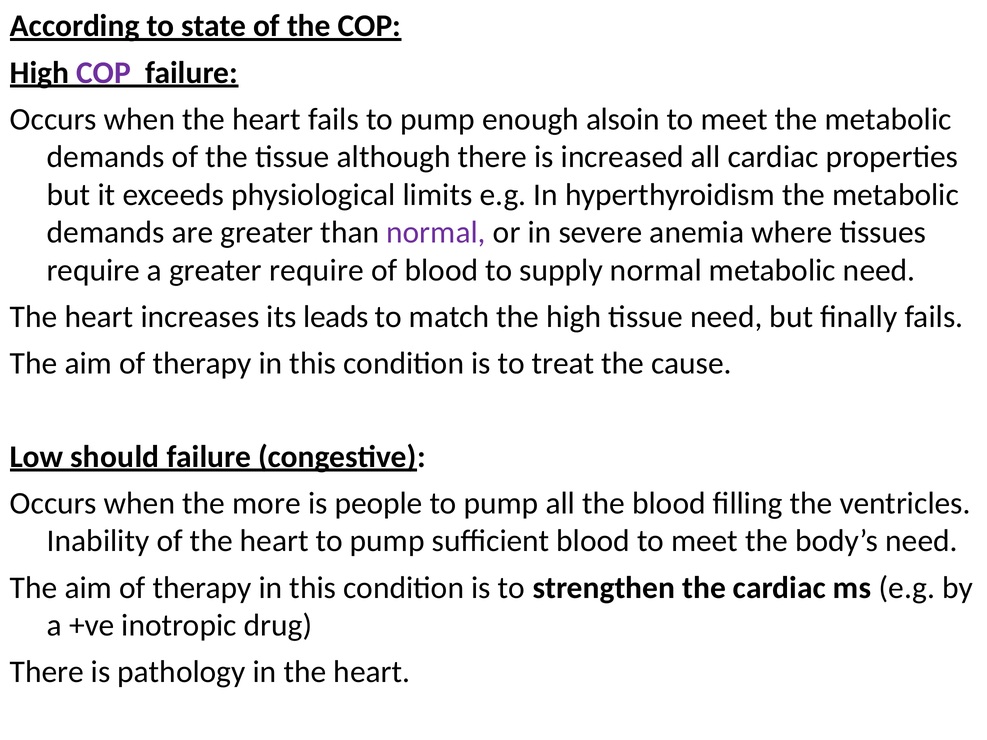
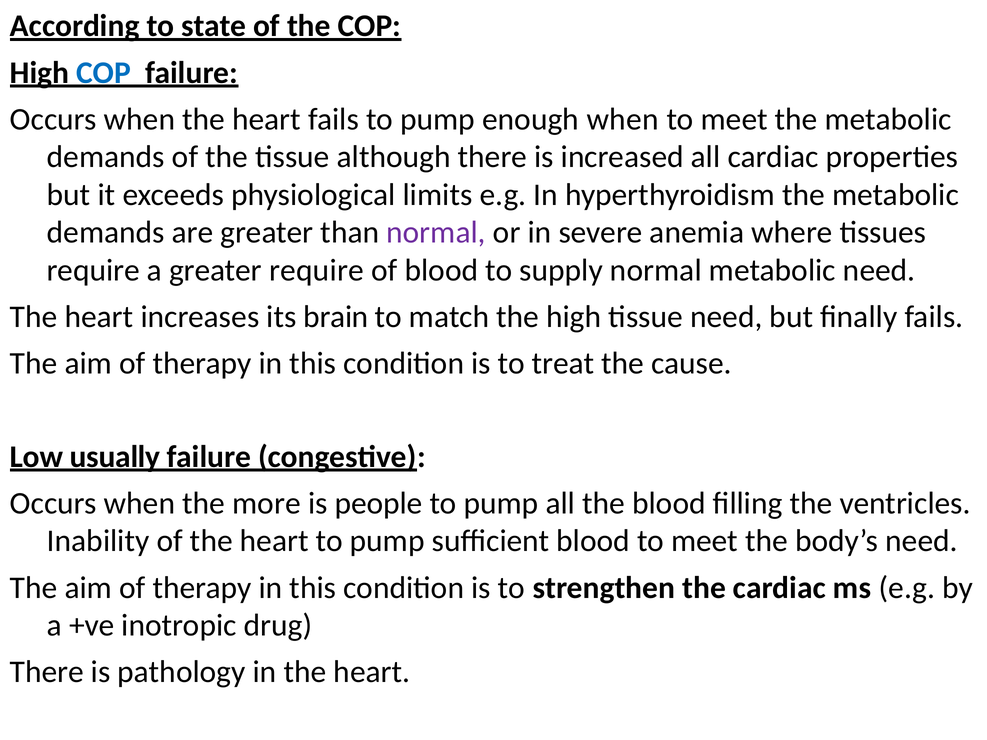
COP colour: purple -> blue (104, 73)
enough alsoin: alsoin -> when (623, 119)
leads: leads -> brain (336, 317)
should: should -> usually (115, 457)
